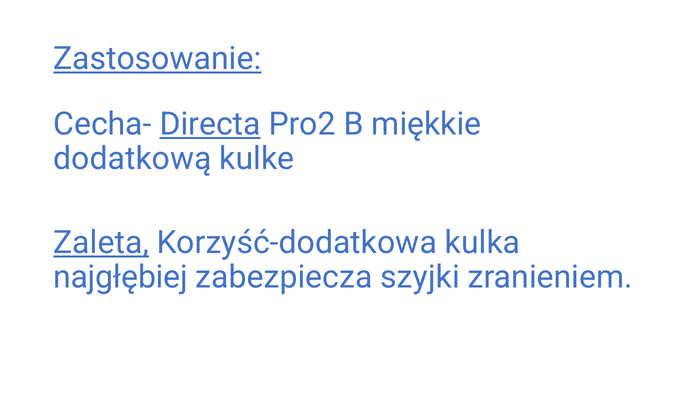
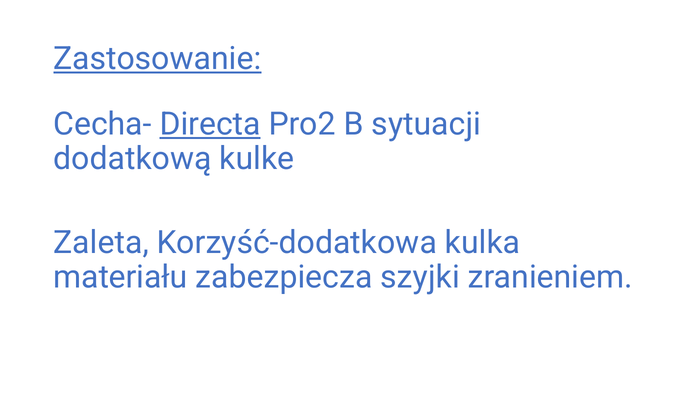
miękkie: miękkie -> sytuacji (426, 124)
Zaleta underline: present -> none (101, 243)
najgłębiej: najgłębiej -> materiału (120, 277)
